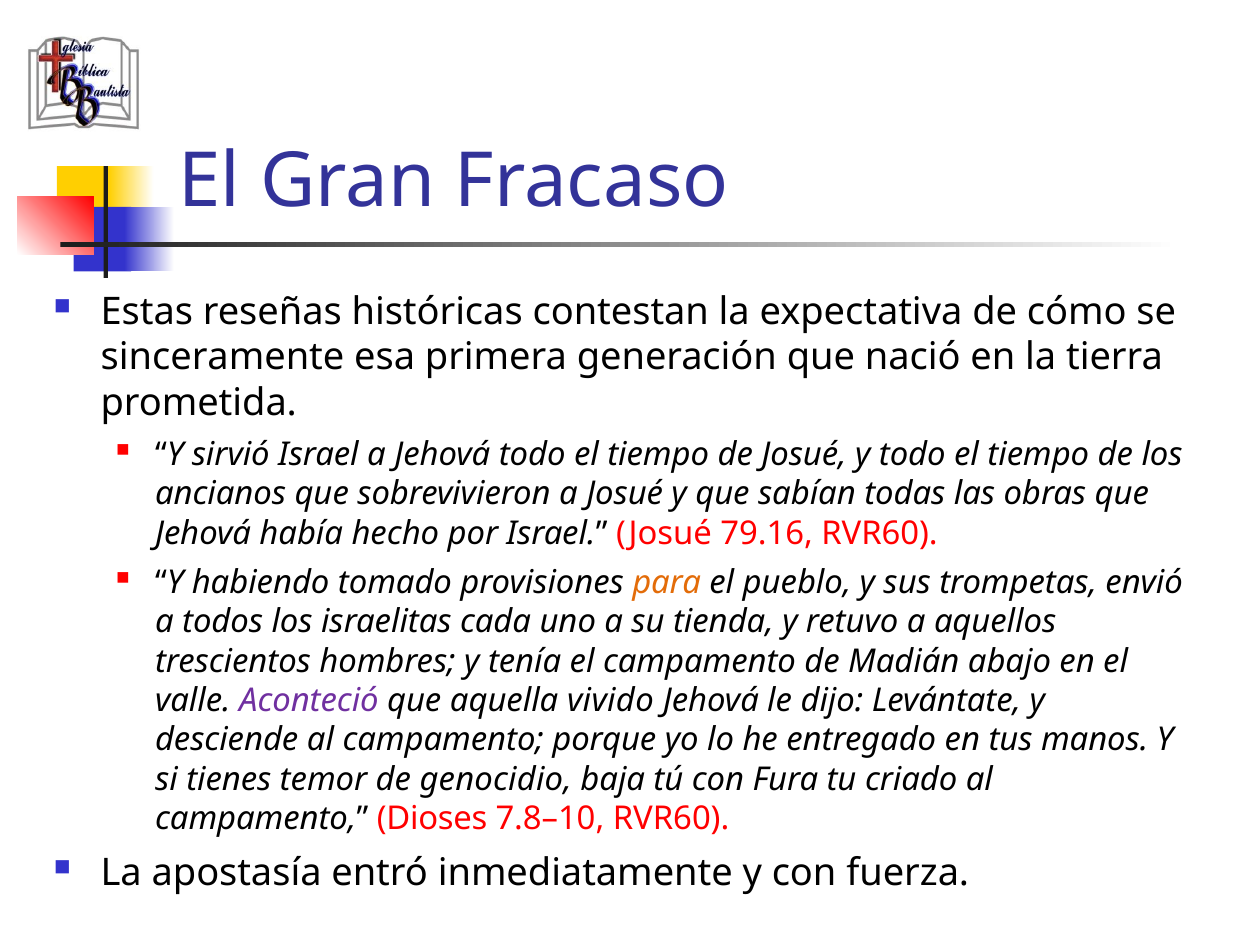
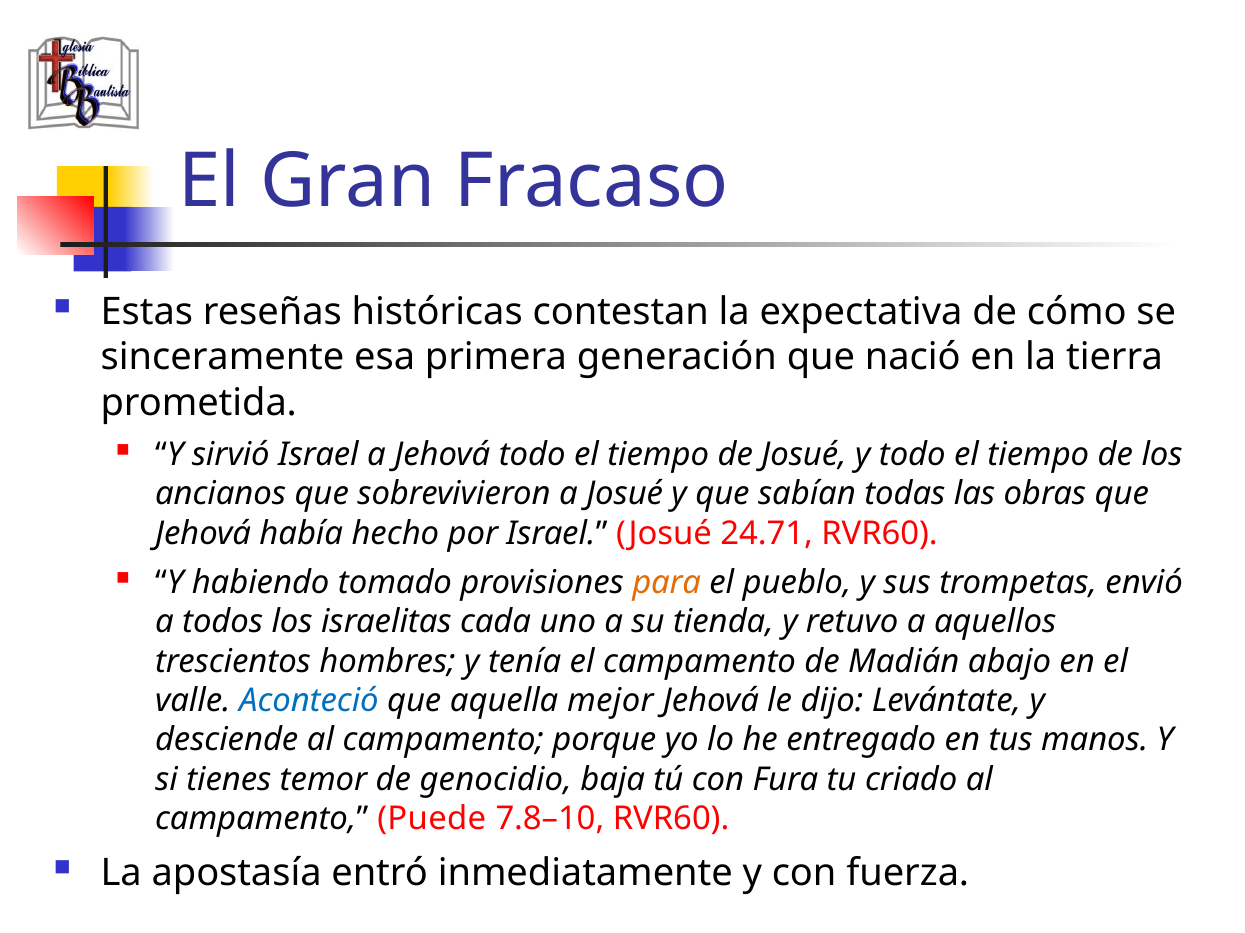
79.16: 79.16 -> 24.71 (767, 534)
Aconteció colour: purple -> blue (309, 701)
vivido: vivido -> mejor (610, 701)
Dioses: Dioses -> Puede (432, 819)
